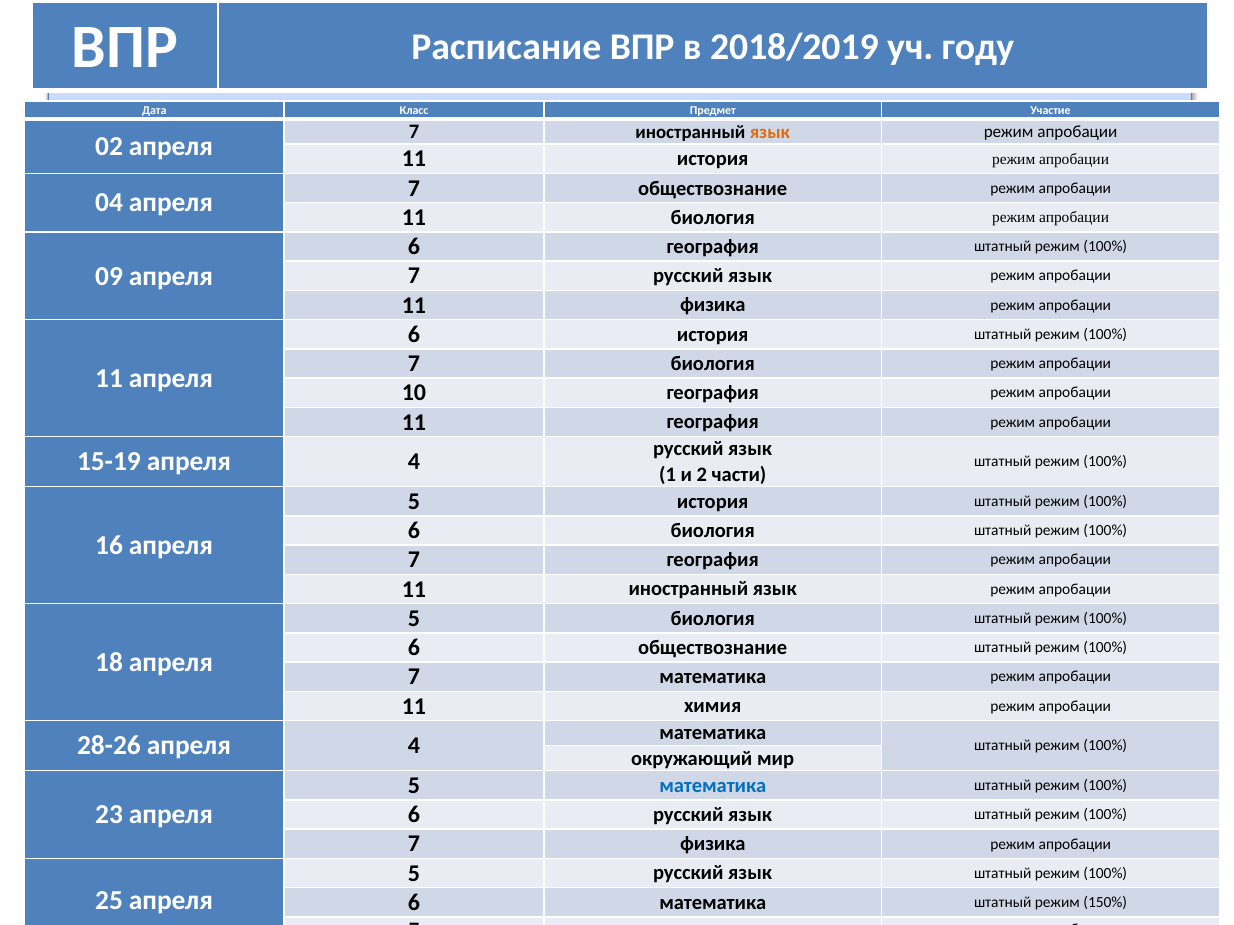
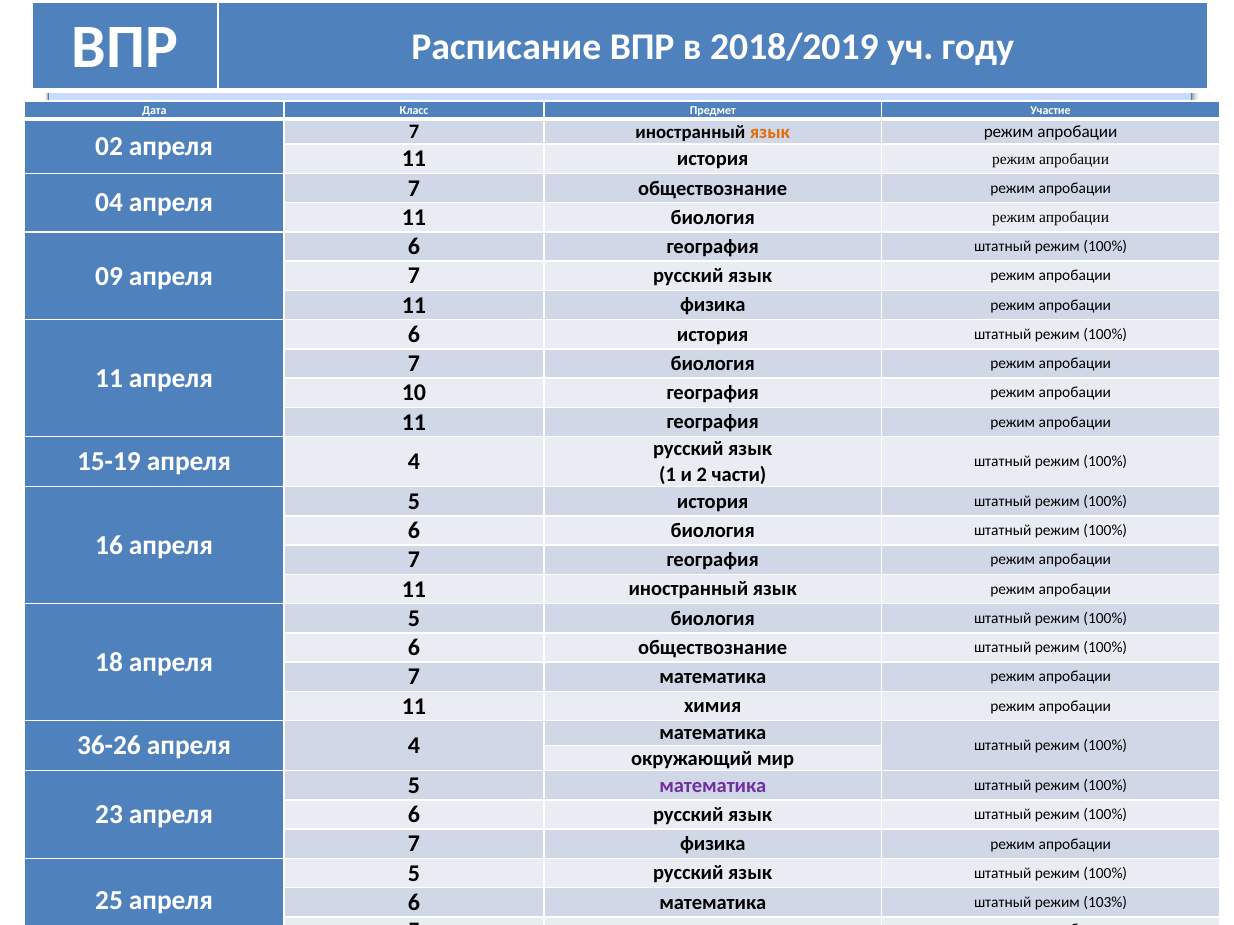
28-26: 28-26 -> 36-26 (109, 746)
математика colour: blue -> purple (713, 786)
150%: 150% -> 103% (1105, 903)
